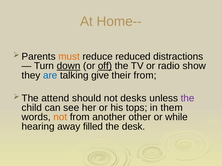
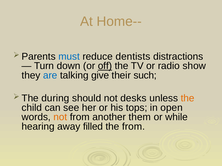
must colour: orange -> blue (69, 57)
reduced: reduced -> dentists (133, 57)
down underline: present -> none (69, 66)
their from: from -> such (145, 76)
attend: attend -> during (55, 98)
the colour: purple -> orange (188, 98)
them: them -> open (172, 108)
other: other -> them (140, 117)
the desk: desk -> from (133, 127)
